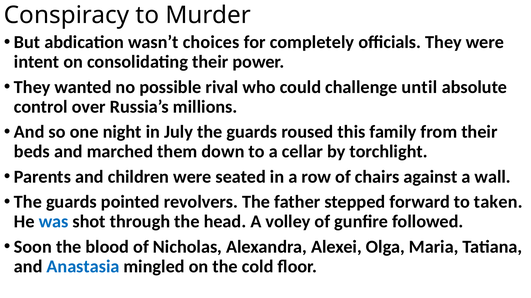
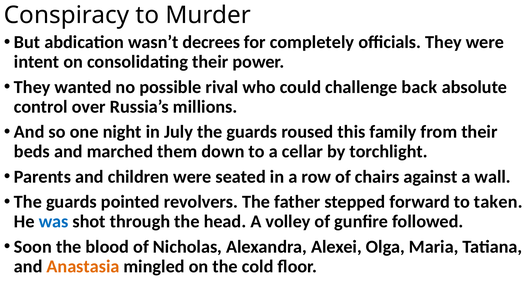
choices: choices -> decrees (211, 42)
until: until -> back (419, 87)
Anastasia colour: blue -> orange (83, 267)
